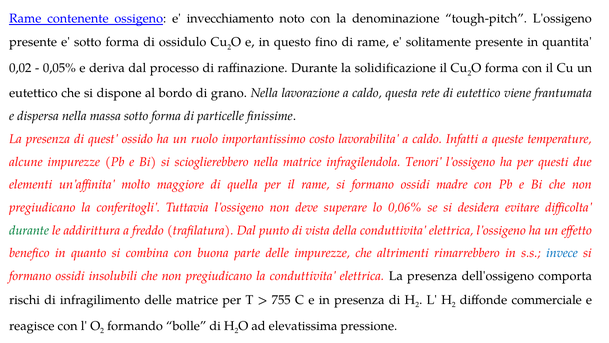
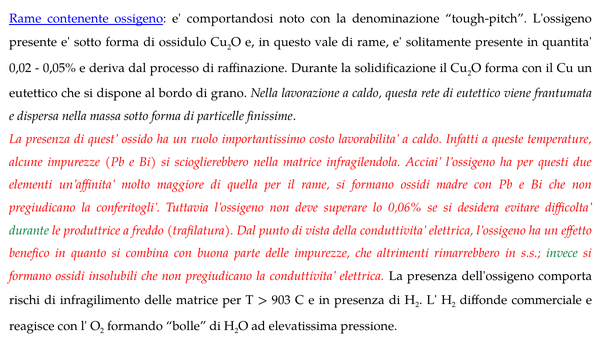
invecchiamento: invecchiamento -> comportandosi (230, 18)
fino: fino -> vale (326, 42)
Tenori: Tenori -> Acciai (423, 162)
addirittura: addirittura -> produttrice (92, 230)
invece colour: blue -> green (562, 253)
755: 755 -> 903 (281, 300)
